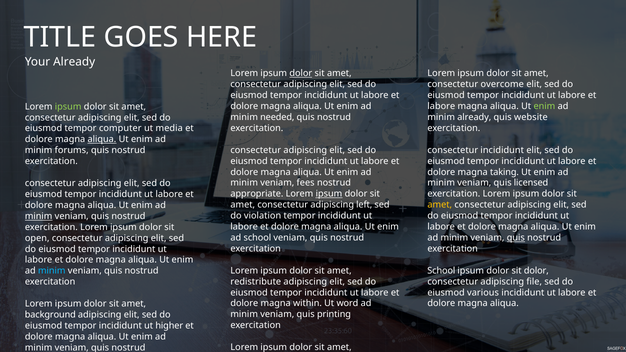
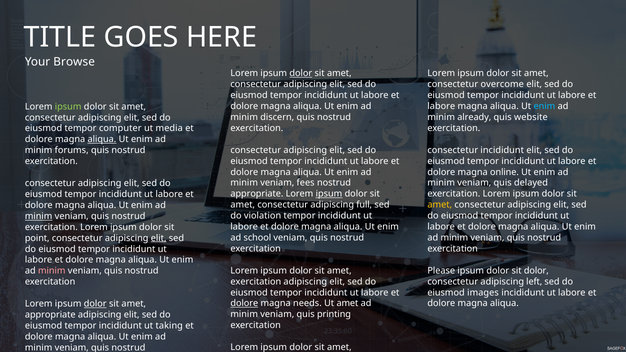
Your Already: Already -> Browse (74, 62)
enim colour: light green -> light blue (544, 106)
needed: needed -> discern (277, 117)
taking: taking -> online (504, 172)
licensed: licensed -> delayed (531, 183)
left: left -> full (364, 205)
quis underline: present -> none (516, 238)
open: open -> point (37, 238)
elit underline: none -> present (159, 238)
School: School -> Please (441, 271)
minim colour: light blue -> pink (52, 271)
redistribute: redistribute -> exercitation (256, 282)
file: file -> left (534, 282)
various: various -> images (483, 293)
dolore underline: none -> present (244, 304)
within: within -> needs (307, 304)
Ut word: word -> amet (347, 304)
dolor underline: none -> present (95, 304)
background: background -> appropriate (50, 315)
higher: higher -> taking (169, 326)
